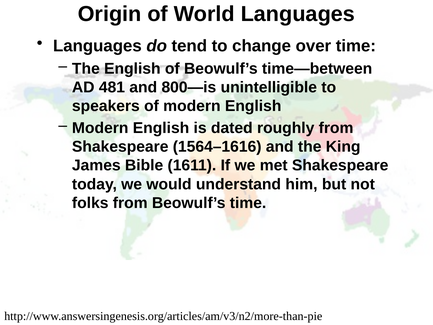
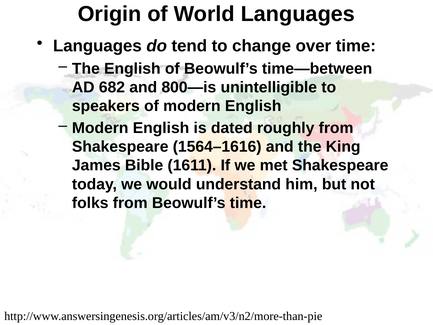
481: 481 -> 682 (112, 87)
